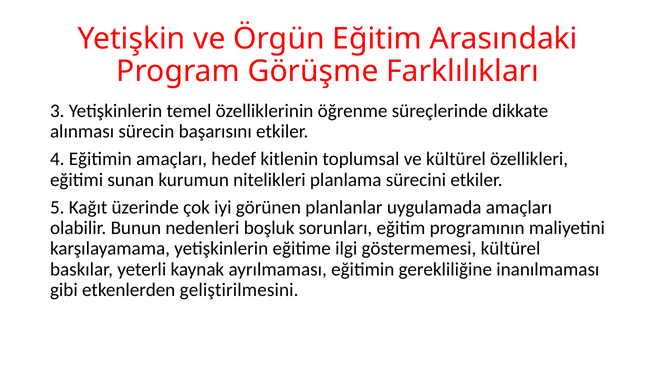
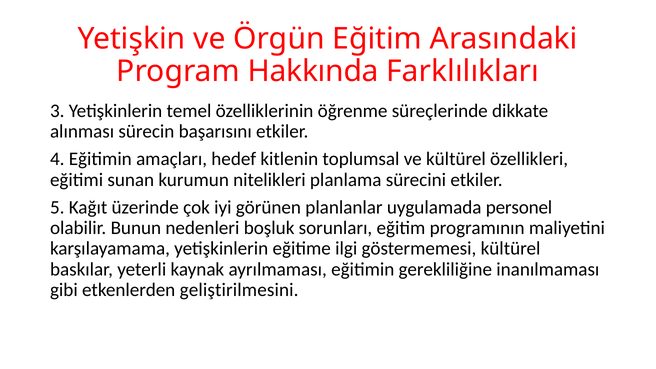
Görüşme: Görüşme -> Hakkında (313, 71)
uygulamada amaçları: amaçları -> personel (519, 207)
